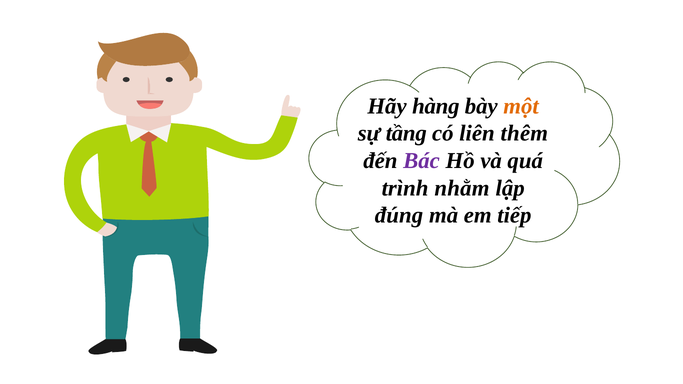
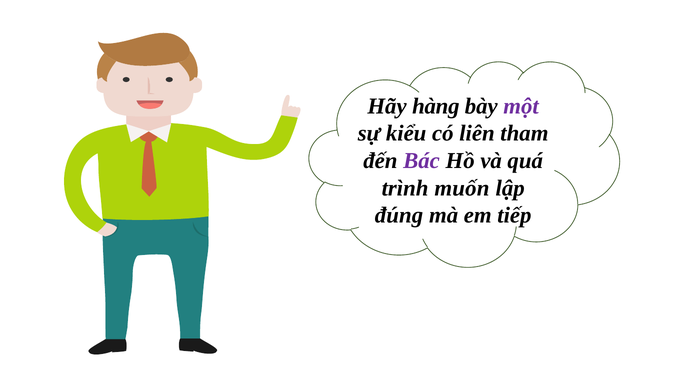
một colour: orange -> purple (521, 106)
tầng: tầng -> kiểu (406, 133)
thêm: thêm -> tham (524, 133)
nhằm: nhằm -> muốn (462, 188)
